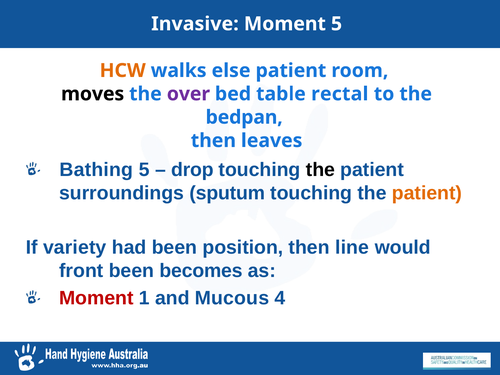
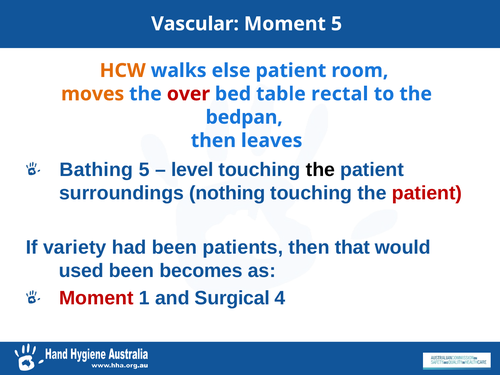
Invasive: Invasive -> Vascular (195, 24)
moves colour: black -> orange (93, 94)
over colour: purple -> red (188, 94)
drop: drop -> level (192, 170)
sputum: sputum -> nothing (227, 193)
patient colour: orange -> red (427, 193)
position: position -> patients (243, 248)
line: line -> that (352, 248)
front: front -> used (81, 271)
Mucous: Mucous -> Surgical (232, 298)
